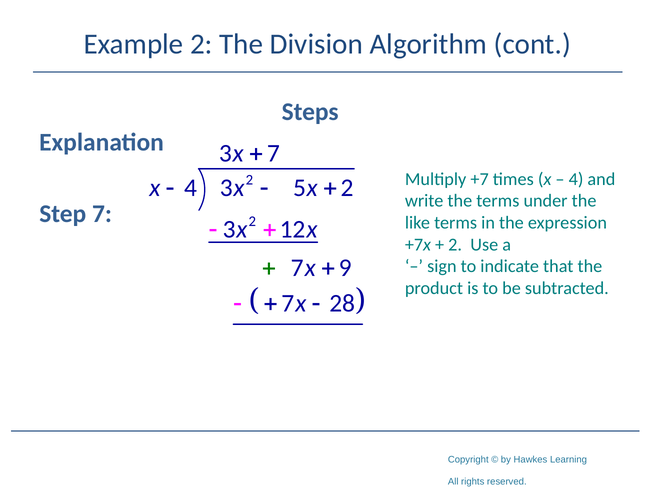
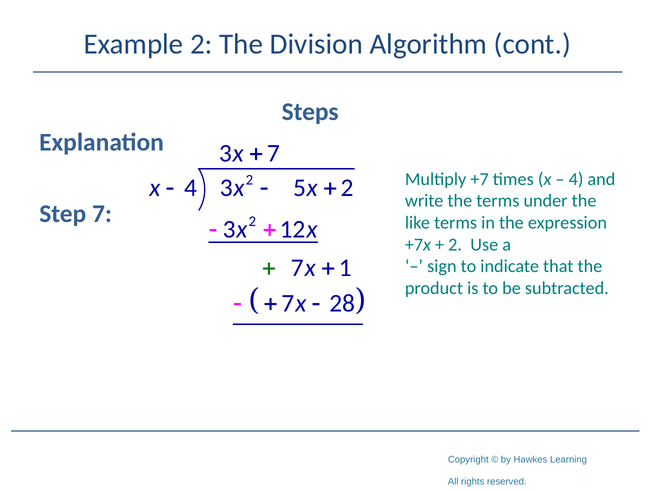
9: 9 -> 1 (345, 268)
